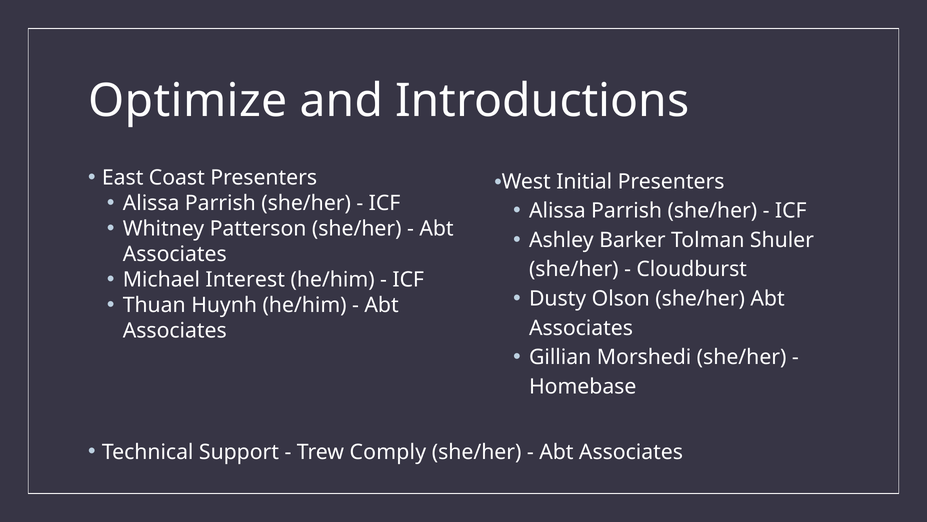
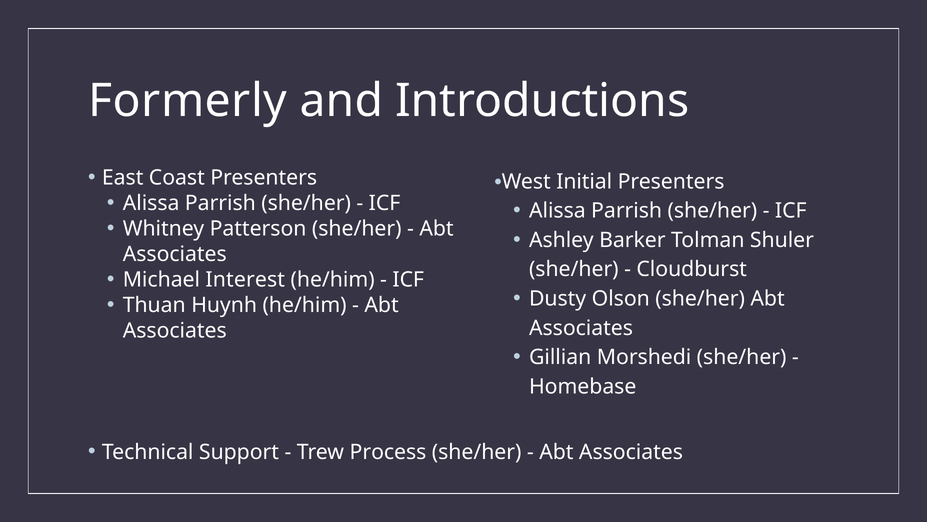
Optimize: Optimize -> Formerly (188, 101)
Comply: Comply -> Process (388, 452)
